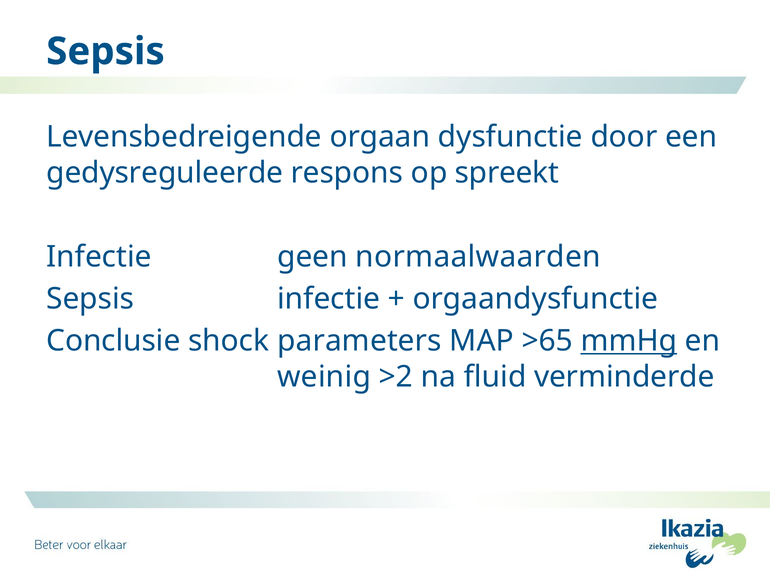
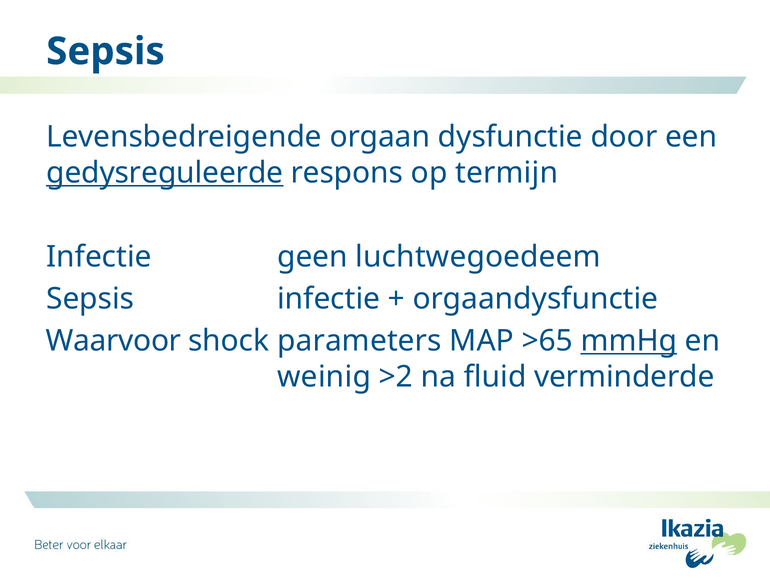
gedysreguleerde underline: none -> present (165, 173)
spreekt: spreekt -> termijn (507, 173)
normaalwaarden: normaalwaarden -> luchtwegoedeem (478, 257)
Conclusie: Conclusie -> Waarvoor (113, 341)
